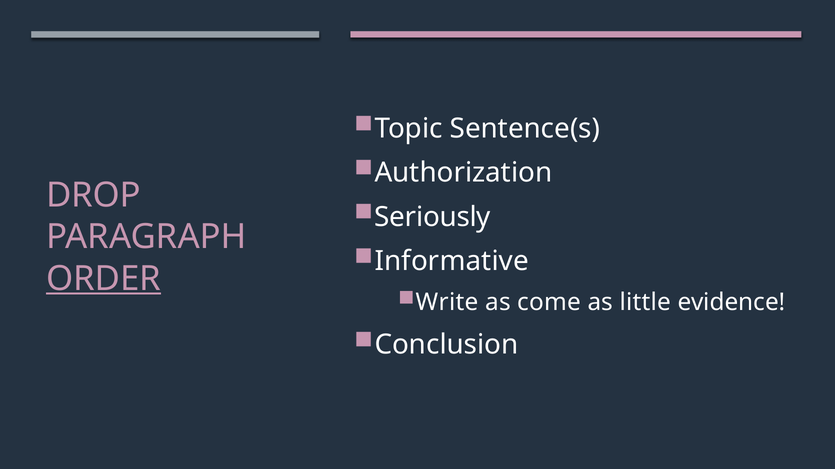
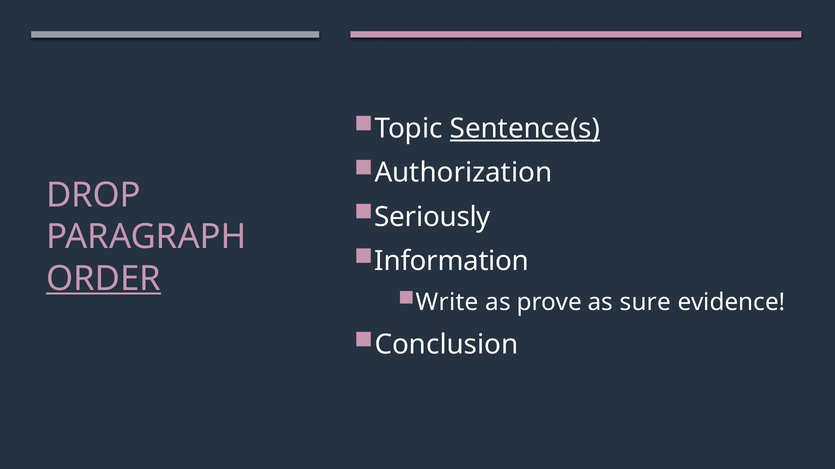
Sentence(s underline: none -> present (525, 129)
Informative: Informative -> Information (452, 261)
come: come -> prove (549, 303)
little: little -> sure (645, 303)
